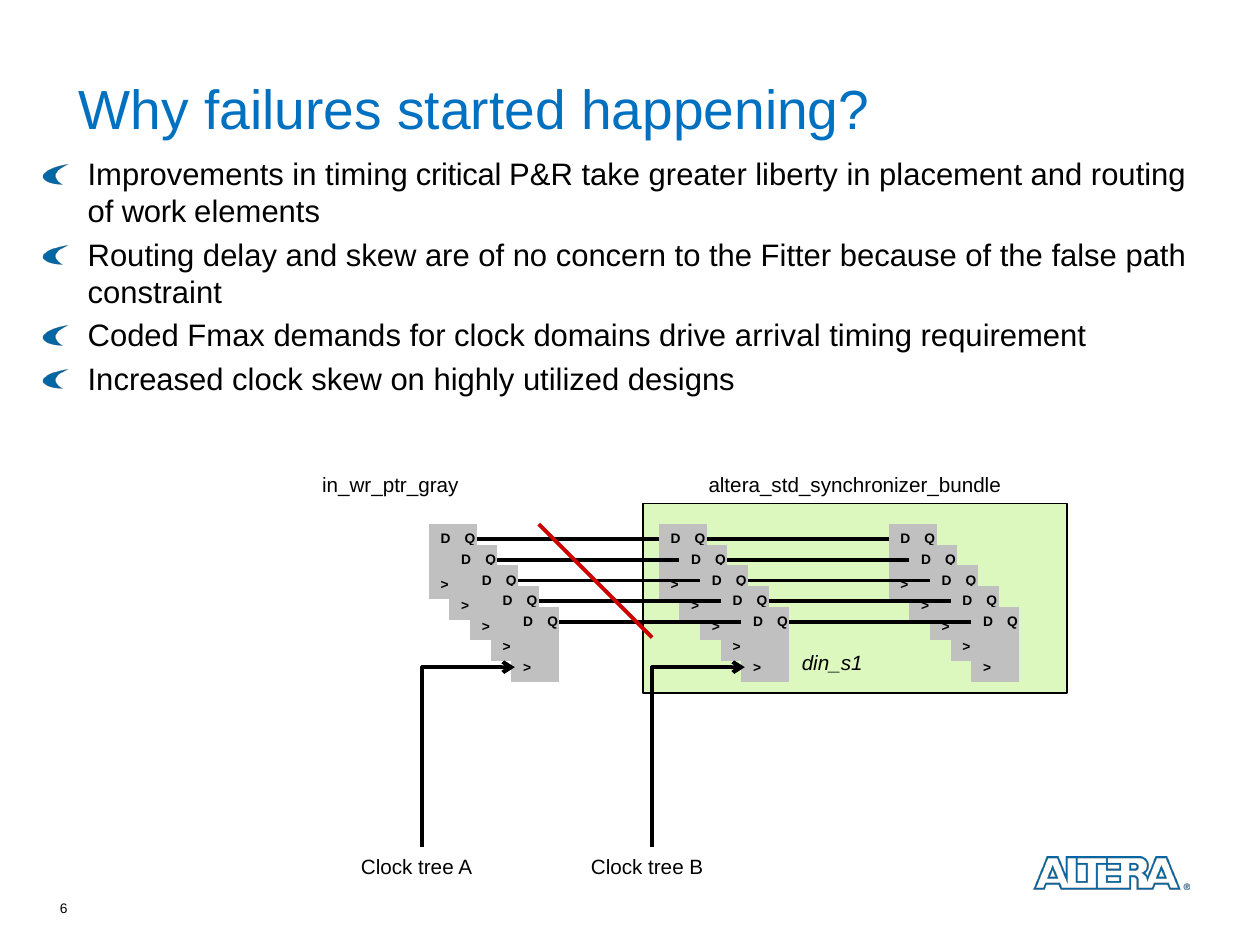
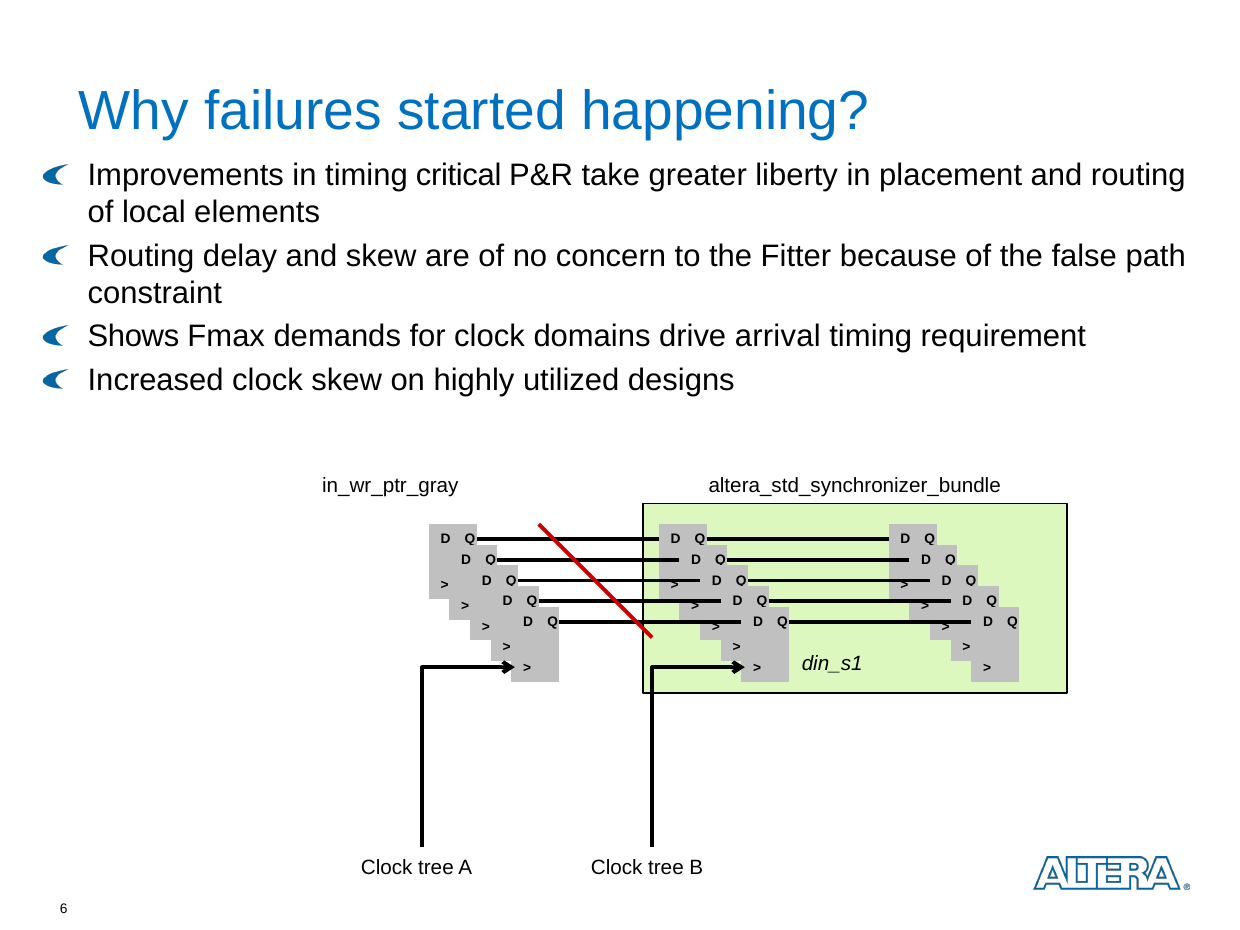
work: work -> local (154, 213)
Coded: Coded -> Shows (133, 337)
